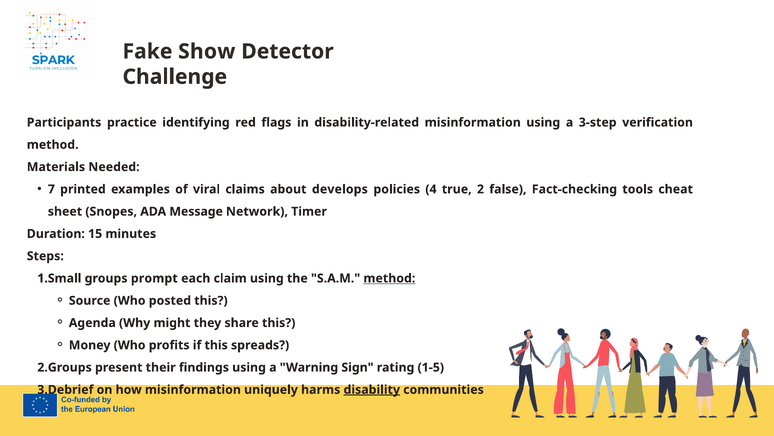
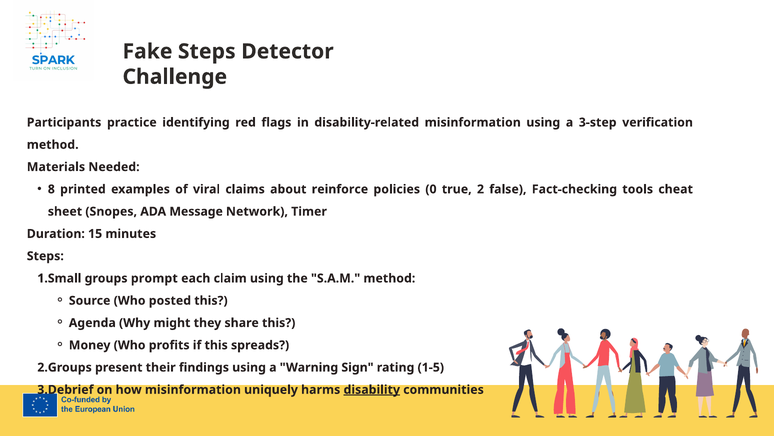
Fake Show: Show -> Steps (207, 51)
7: 7 -> 8 (51, 189)
develops: develops -> reinforce (340, 189)
4: 4 -> 0 (431, 189)
method underline: present -> none (389, 278)
